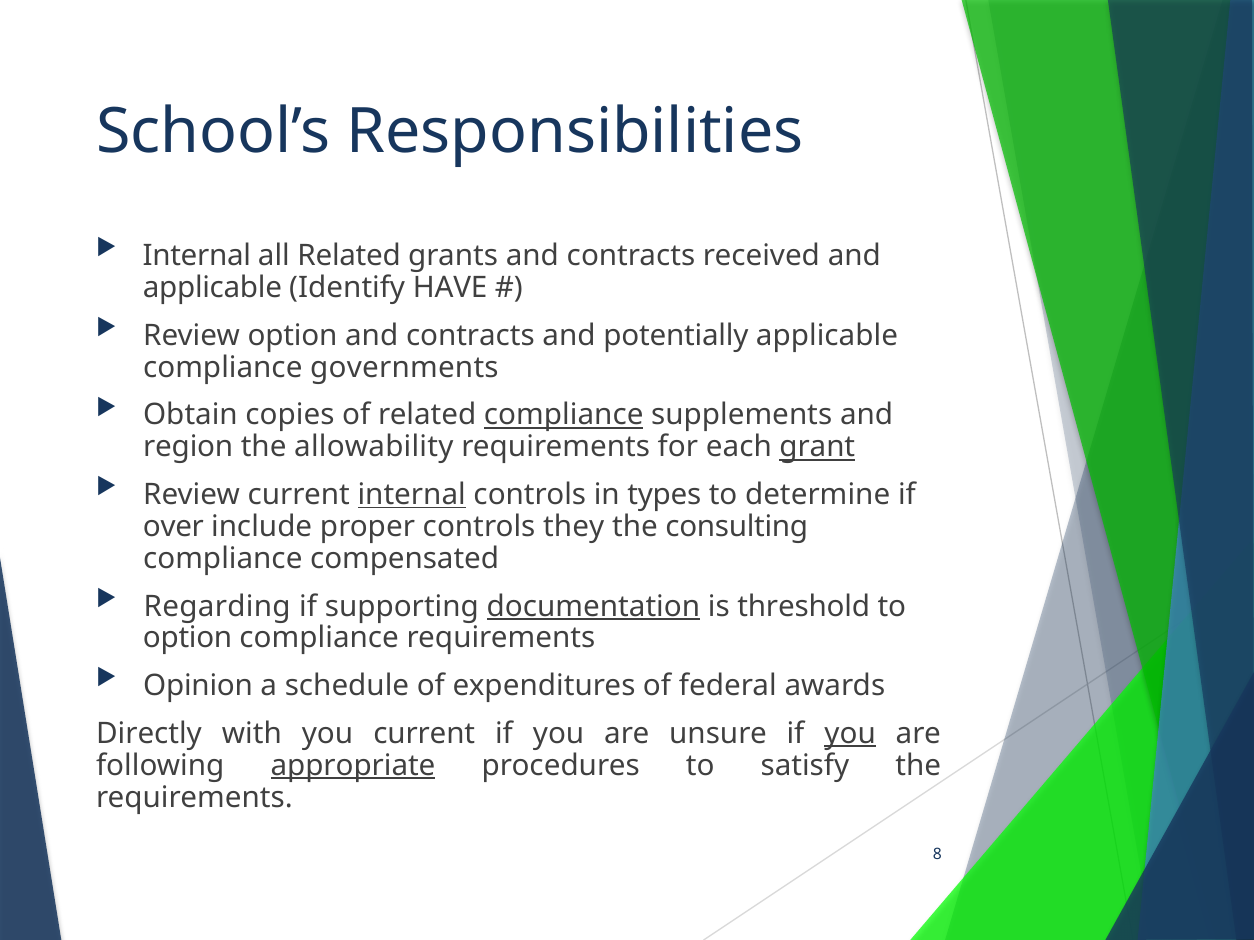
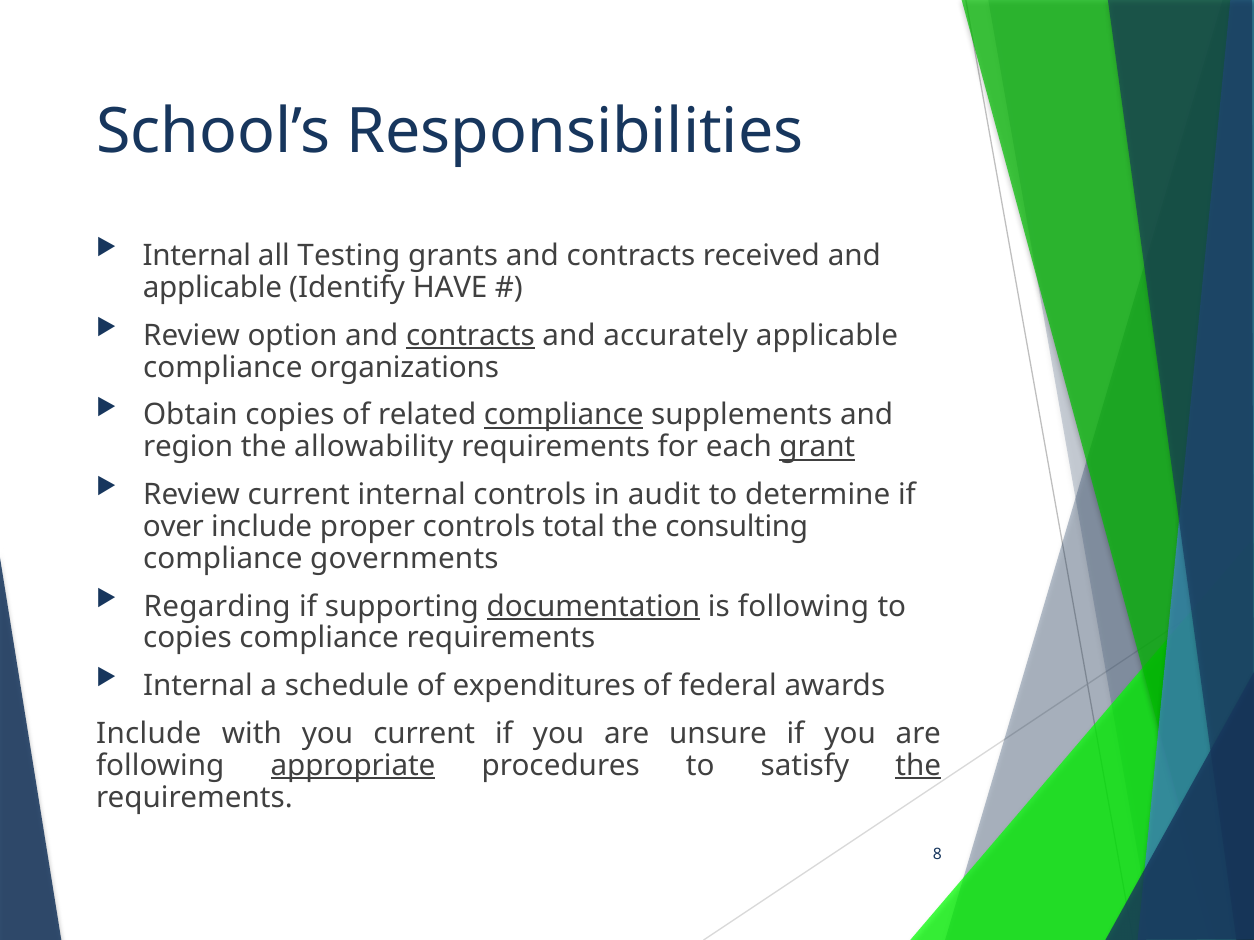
all Related: Related -> Testing (349, 256)
contracts underline: none -> present (470, 336)
potentially: potentially -> accurately (676, 336)
governments: governments -> organizations (405, 368)
internal underline: present -> none (412, 495)
types: types -> audit (664, 495)
they: they -> total (574, 527)
compensated: compensated -> governments (404, 559)
is threshold: threshold -> following (803, 607)
option: option -> copies (187, 639)
Opinion: Opinion -> Internal (198, 686)
Directly: Directly -> Include (149, 734)
you underline: present -> none (850, 734)
the underline: none -> present (918, 766)
